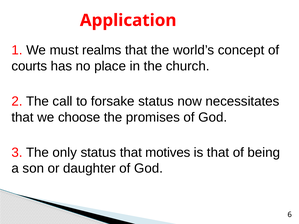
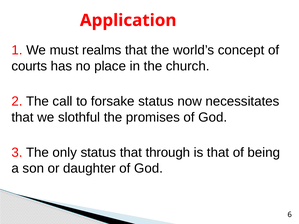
choose: choose -> slothful (79, 117)
motives: motives -> through (168, 153)
